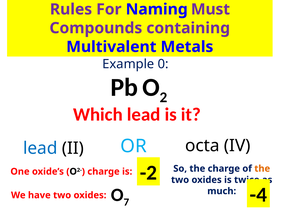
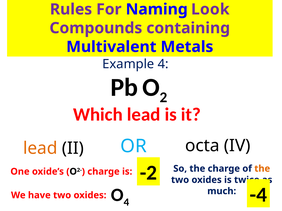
Must: Must -> Look (210, 9)
Example 0: 0 -> 4 (163, 64)
lead colour: blue -> orange (40, 149)
7: 7 -> 4 (126, 203)
